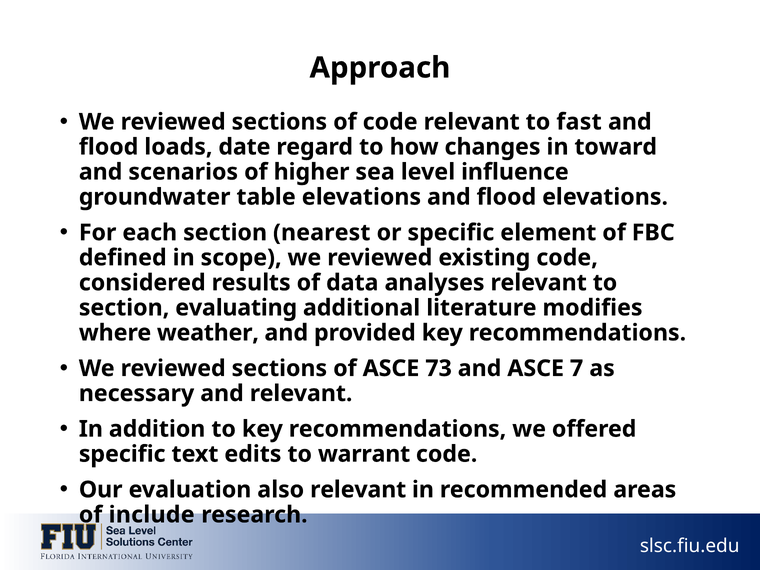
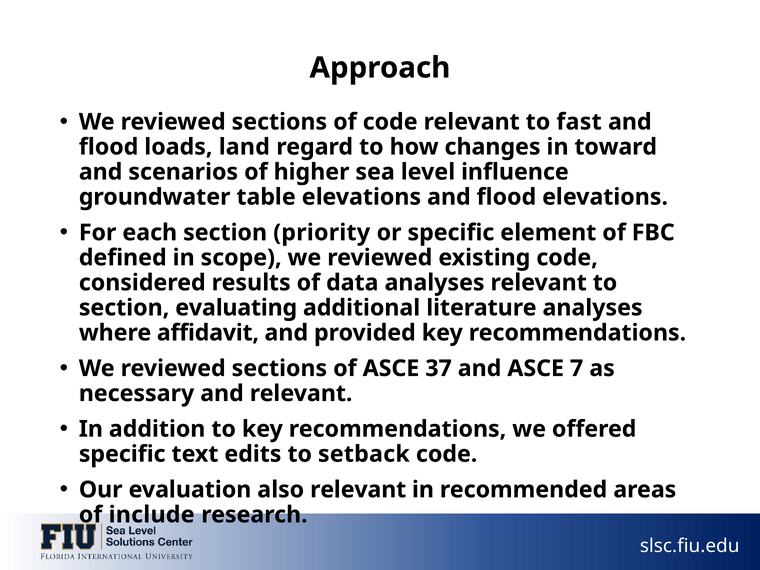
date: date -> land (244, 147)
nearest: nearest -> priority (322, 233)
literature modifies: modifies -> analyses (593, 308)
weather: weather -> affidavit (208, 333)
73: 73 -> 37 (439, 368)
warrant: warrant -> setback (364, 454)
